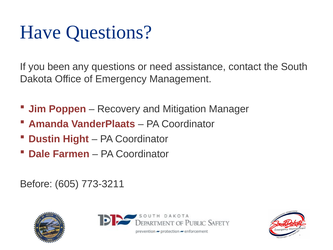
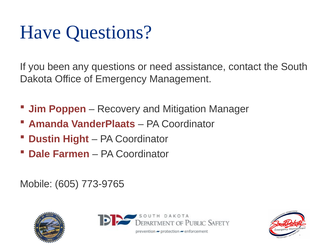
Before: Before -> Mobile (36, 184)
773-3211: 773-3211 -> 773-9765 (103, 184)
